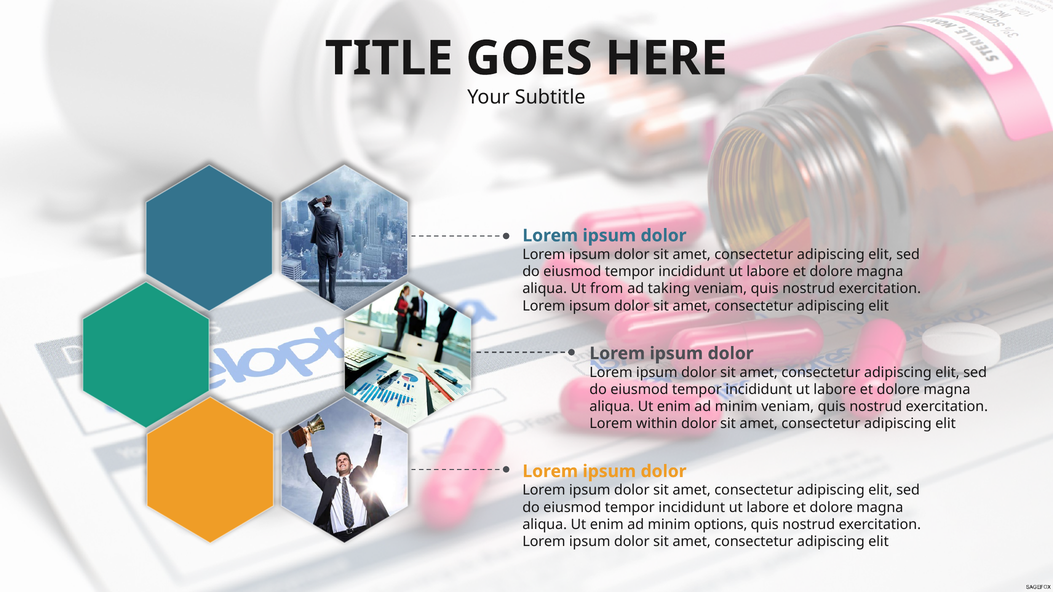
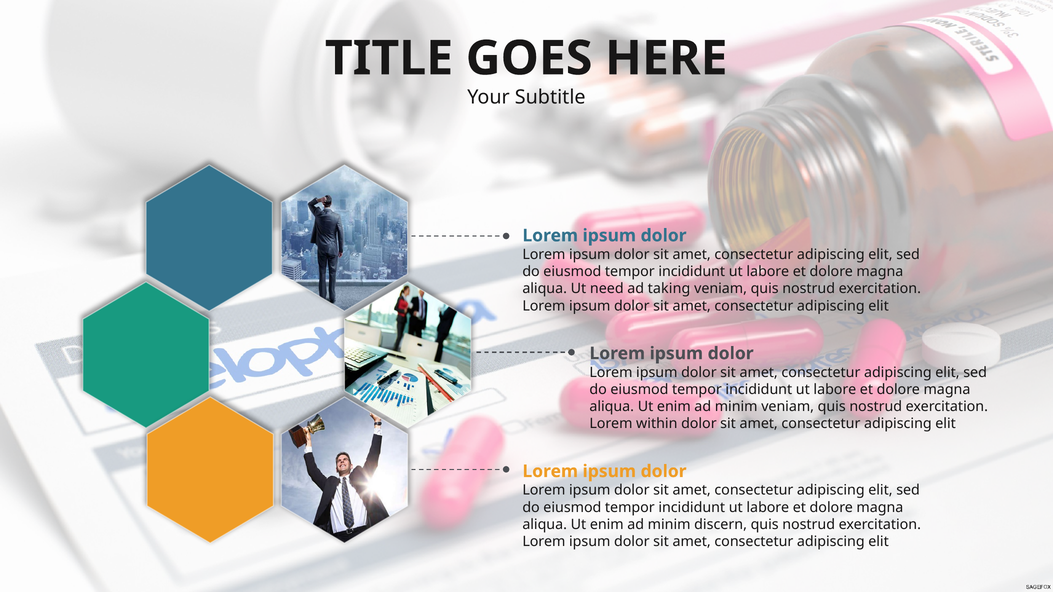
from: from -> need (607, 289)
options: options -> discern (721, 525)
